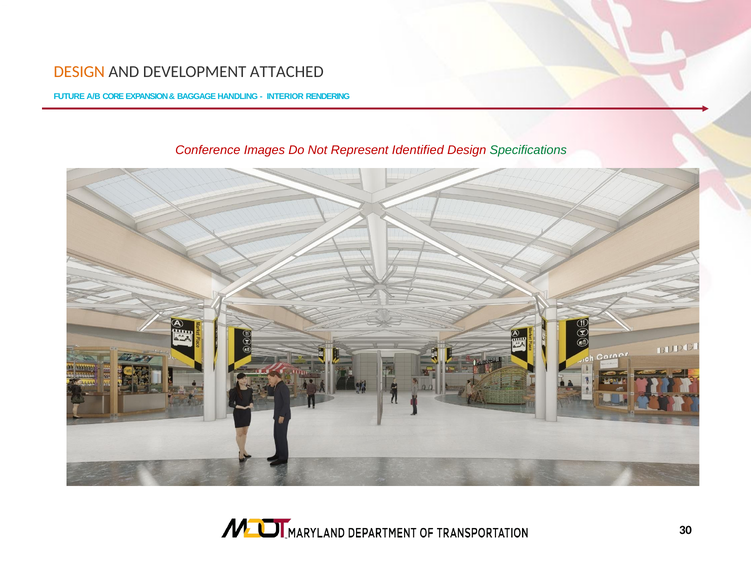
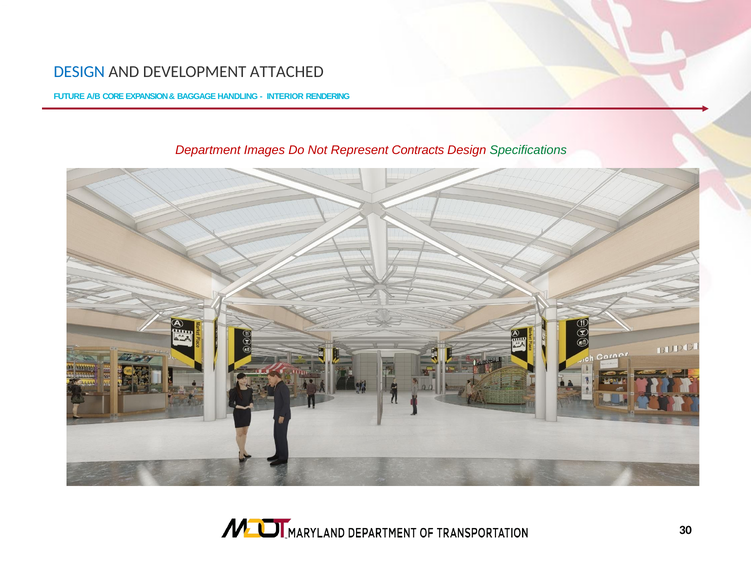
DESIGN colour: orange -> blue (79, 72)
Conference: Conference -> Department (208, 150)
Identified: Identified -> Contracts (418, 150)
